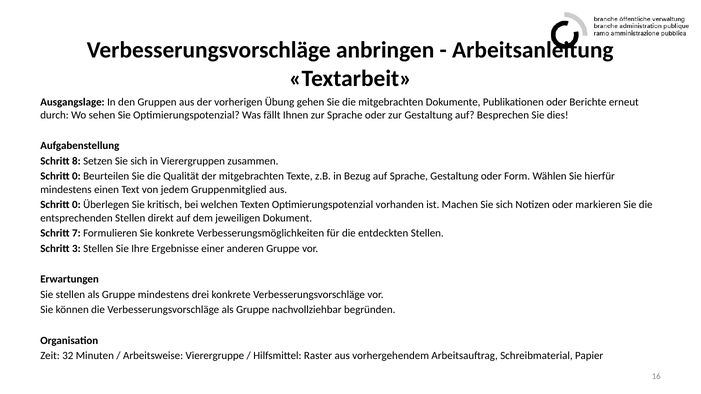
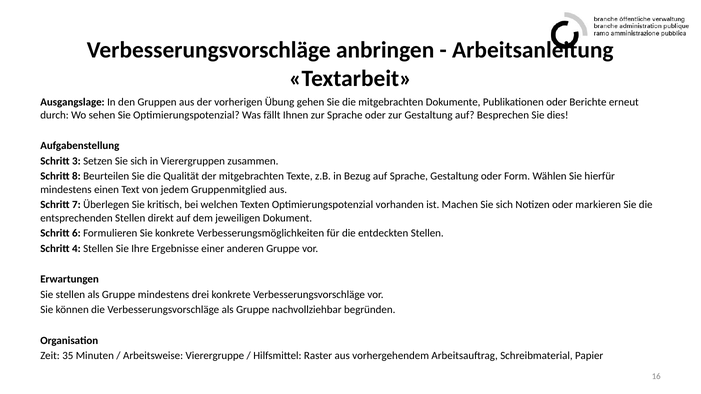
8: 8 -> 3 (76, 161)
0: 0 -> 8 (76, 176)
0: 0 -> 7 (76, 205)
7: 7 -> 6 (76, 233)
3: 3 -> 4 (76, 249)
32: 32 -> 35 (68, 356)
